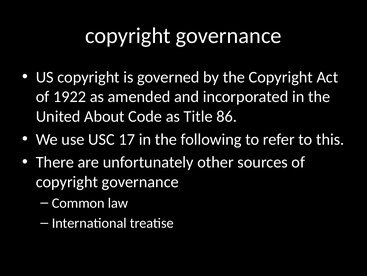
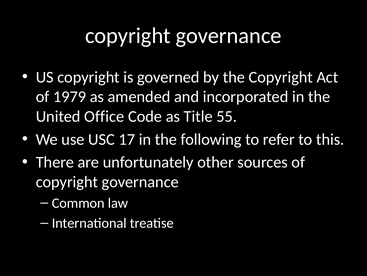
1922: 1922 -> 1979 (70, 97)
About: About -> Office (104, 116)
86: 86 -> 55 (227, 116)
